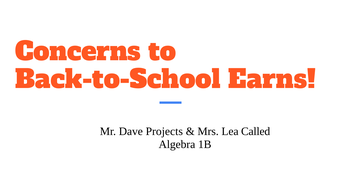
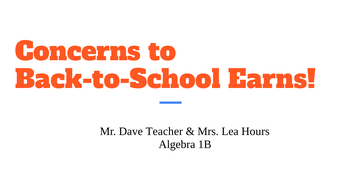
Projects: Projects -> Teacher (164, 131)
Called: Called -> Hours (256, 131)
